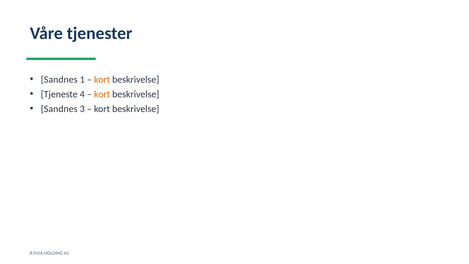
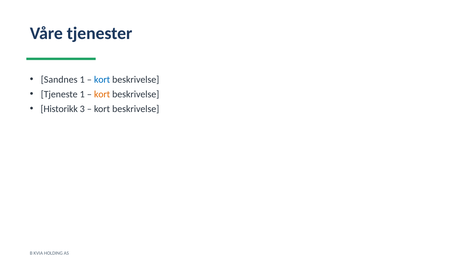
kort colour: orange -> blue (102, 79)
Tjeneste 4: 4 -> 1 (82, 94)
Sandnes: Sandnes -> Historikk (59, 109)
